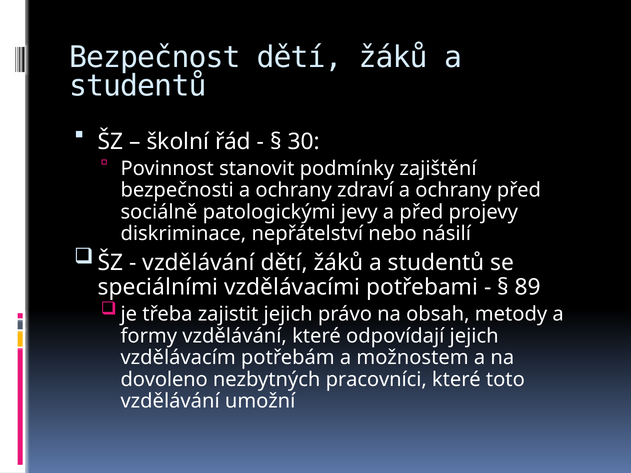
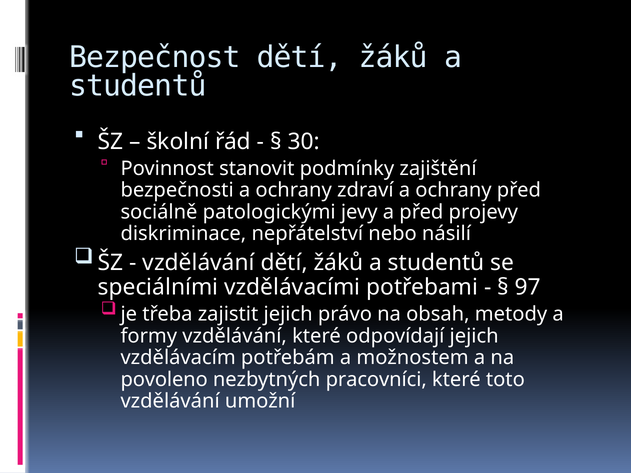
89: 89 -> 97 (528, 287)
dovoleno: dovoleno -> povoleno (164, 380)
